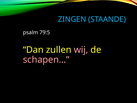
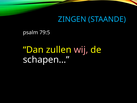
schapen… colour: pink -> white (46, 60)
